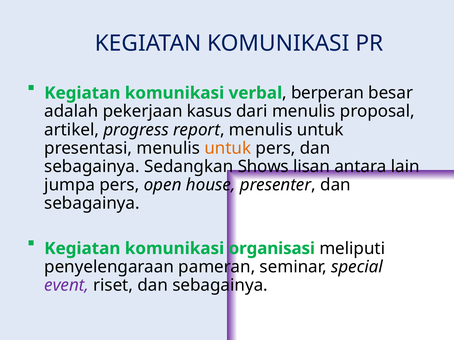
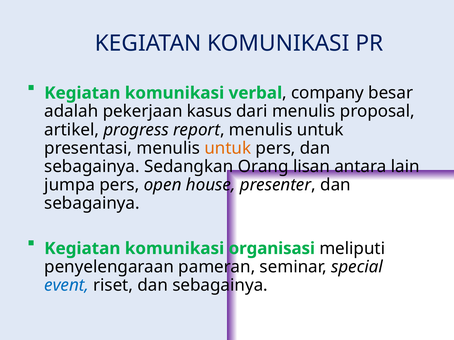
berperan: berperan -> company (328, 93)
Shows: Shows -> Orang (263, 167)
event colour: purple -> blue (67, 286)
